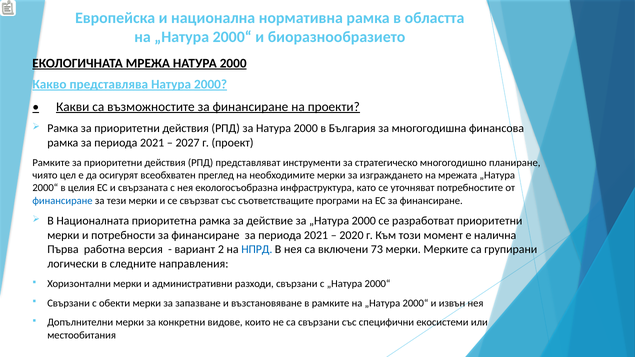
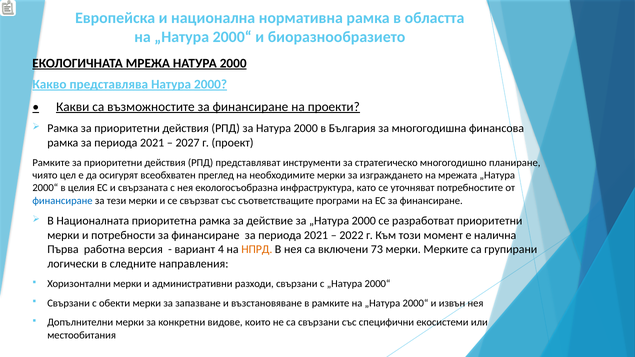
2020: 2020 -> 2022 (351, 235)
2: 2 -> 4 (221, 250)
НПРД colour: blue -> orange (257, 250)
